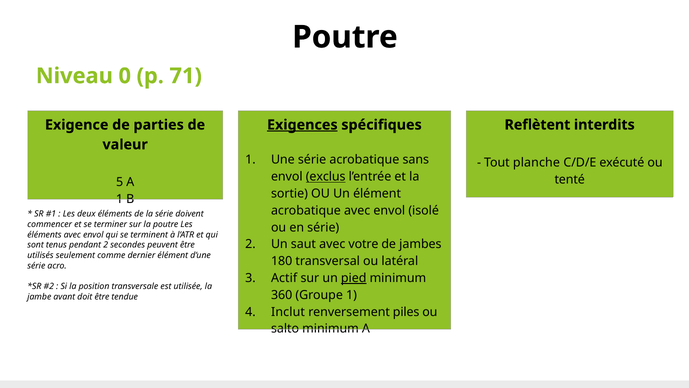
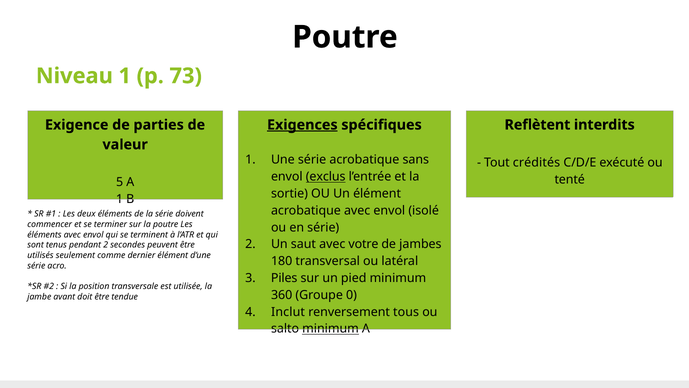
Niveau 0: 0 -> 1 (125, 76)
71: 71 -> 73 (186, 76)
planche: planche -> crédités (536, 162)
Actif: Actif -> Piles (284, 278)
pied underline: present -> none (354, 278)
Groupe 1: 1 -> 0 (352, 295)
piles: piles -> tous (406, 312)
minimum underline: none -> present (331, 328)
